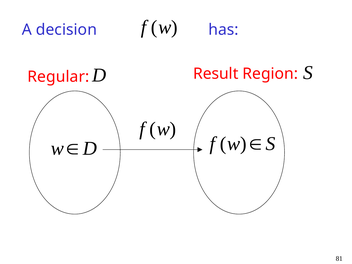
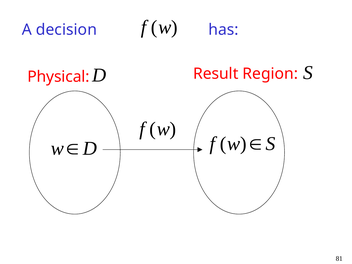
Regular: Regular -> Physical (58, 77)
